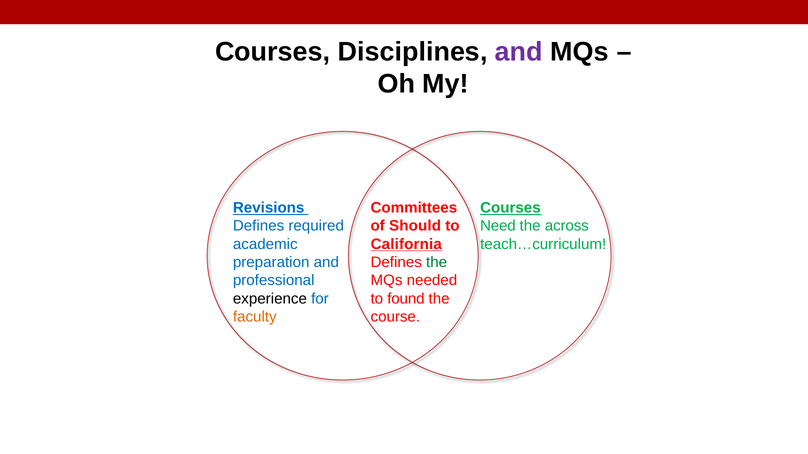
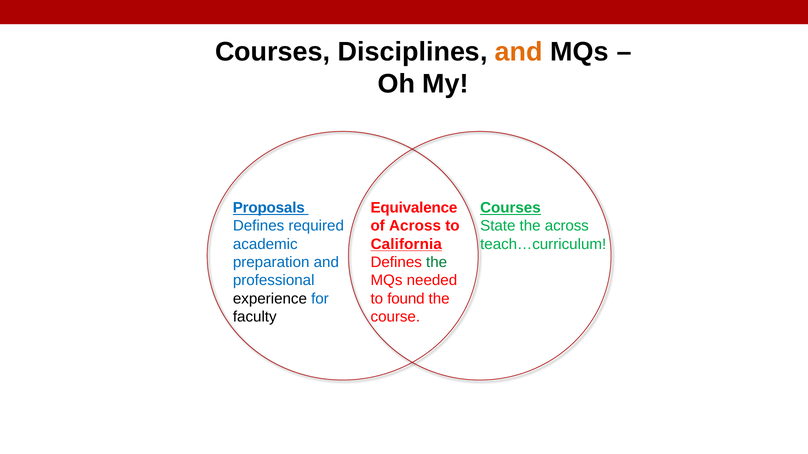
and colour: purple -> orange (519, 52)
Revisions: Revisions -> Proposals (269, 208)
Committees: Committees -> Equivalence (414, 208)
of Should: Should -> Across (415, 226)
Need: Need -> State (498, 226)
faculty colour: orange -> black (255, 317)
